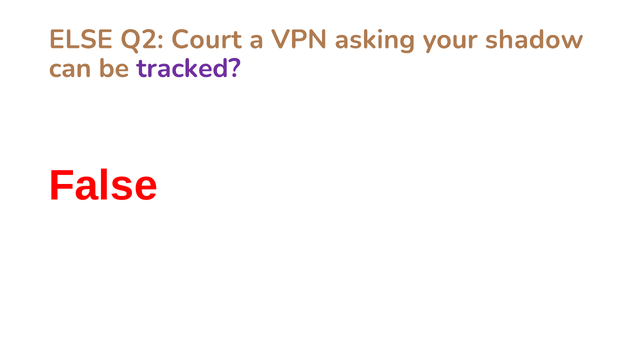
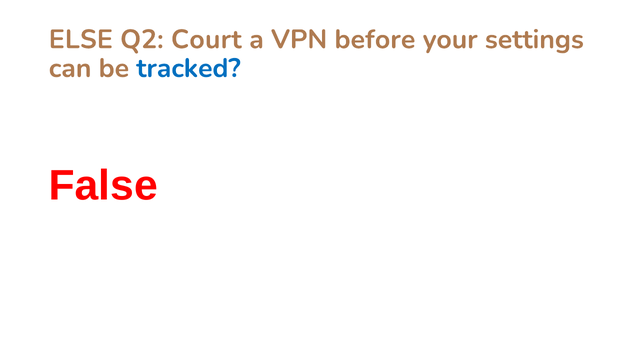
asking: asking -> before (375, 39)
shadow: shadow -> settings (534, 39)
tracked colour: purple -> blue (188, 68)
